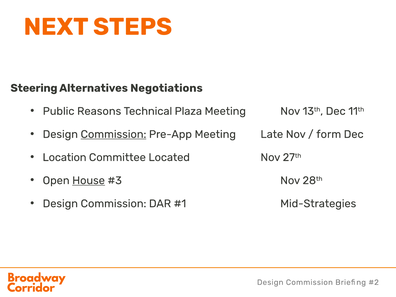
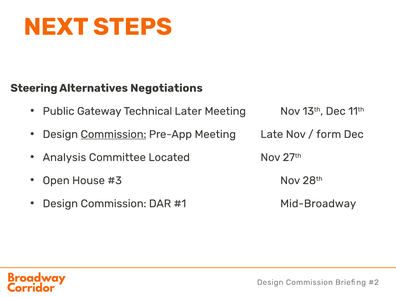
Reasons: Reasons -> Gateway (99, 111)
Plaza: Plaza -> Later (188, 111)
Location: Location -> Analysis (64, 157)
House underline: present -> none (89, 180)
Mid-Strategies: Mid-Strategies -> Mid-Broadway (318, 204)
